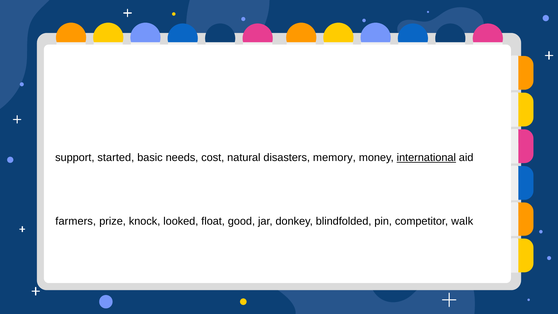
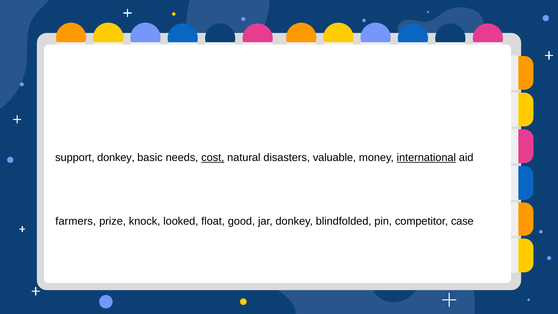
support started: started -> donkey (116, 158)
cost underline: none -> present (213, 158)
memory: memory -> valuable (334, 158)
walk: walk -> case (462, 221)
